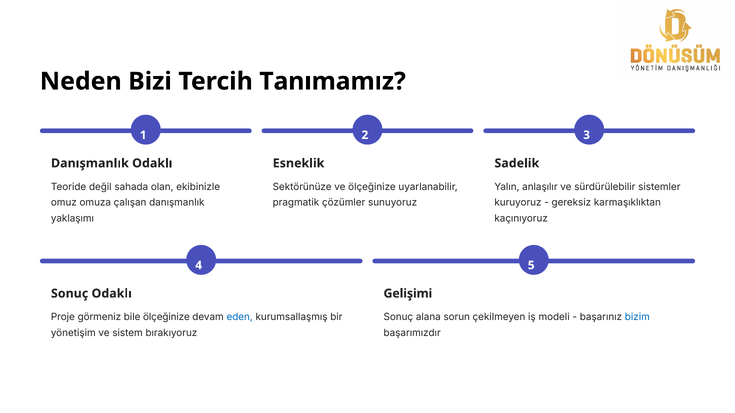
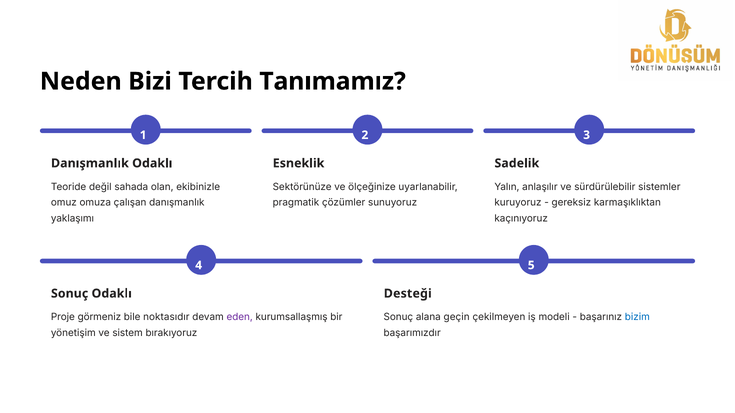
Gelişimi: Gelişimi -> Desteği (408, 294)
bile ölçeğinize: ölçeğinize -> noktasıdır (166, 317)
eden colour: blue -> purple (240, 317)
sorun: sorun -> geçin (457, 317)
